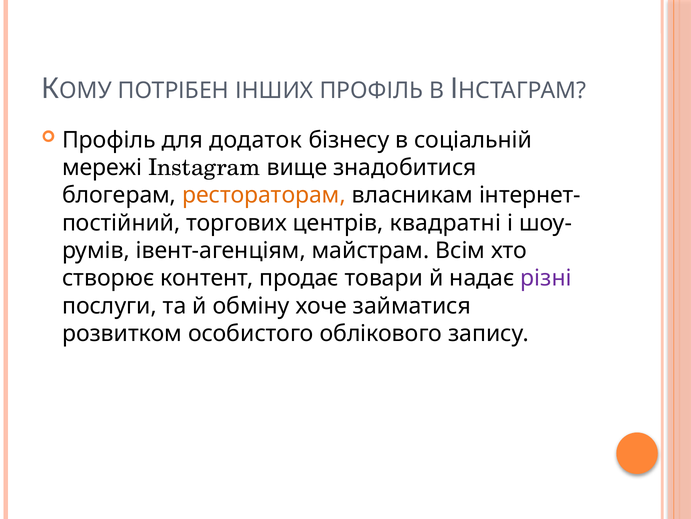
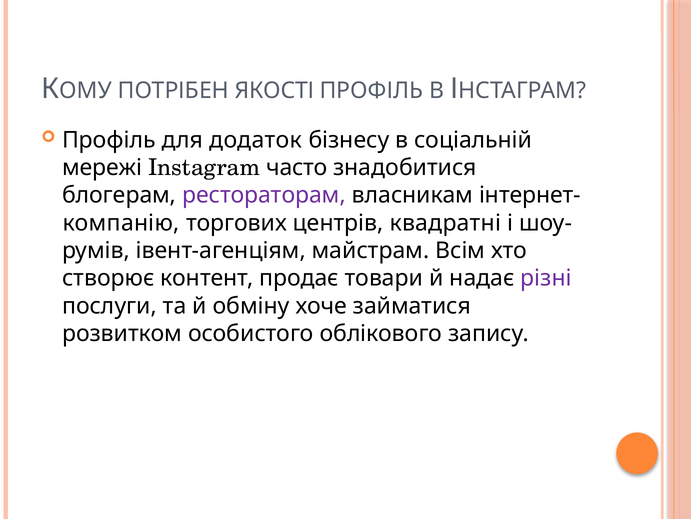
ІНШИХ: ІНШИХ -> ЯКОСТІ (274, 90)
вище: вище -> часто (297, 167)
рестораторам colour: orange -> purple (264, 195)
постійний: постійний -> компанію (121, 223)
